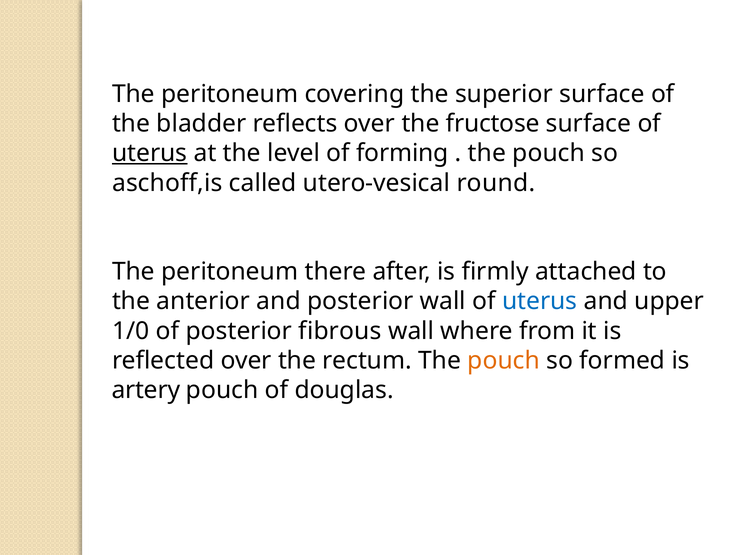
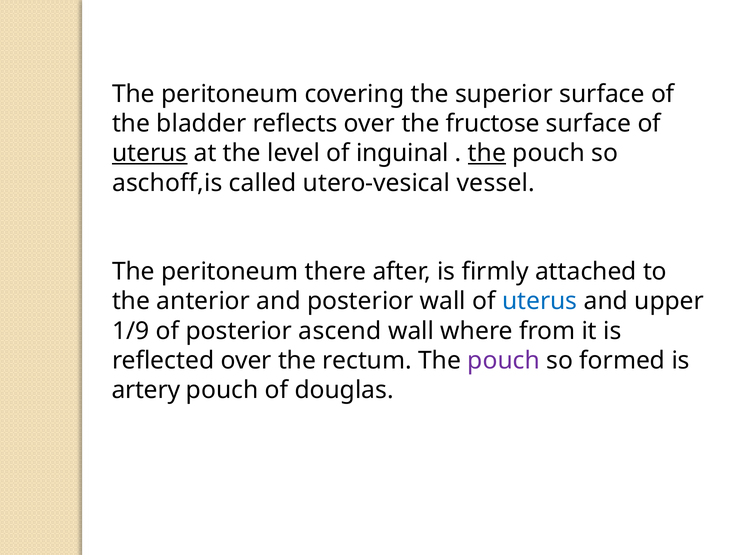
forming: forming -> inguinal (402, 153)
the underline: none -> present (487, 153)
round: round -> vessel (496, 183)
1/0: 1/0 -> 1/9 (131, 331)
fibrous: fibrous -> ascend (340, 331)
pouch colour: orange -> purple (504, 361)
